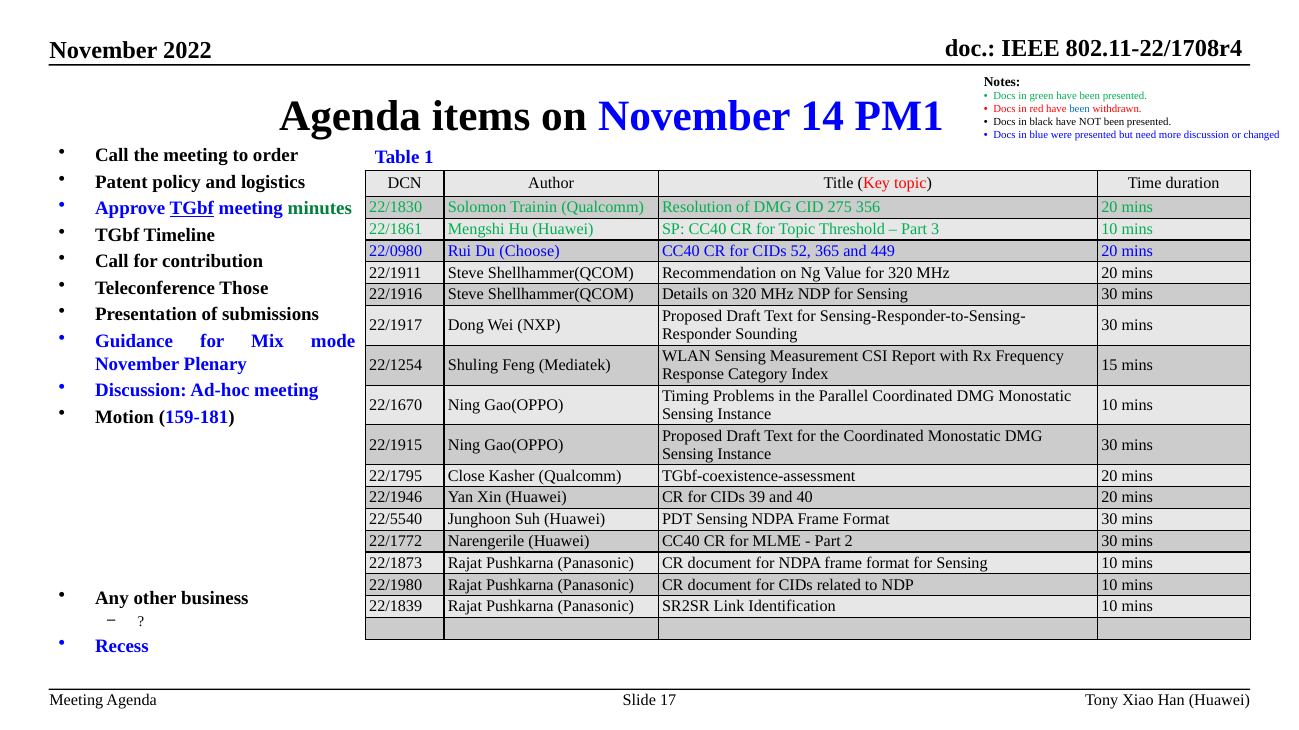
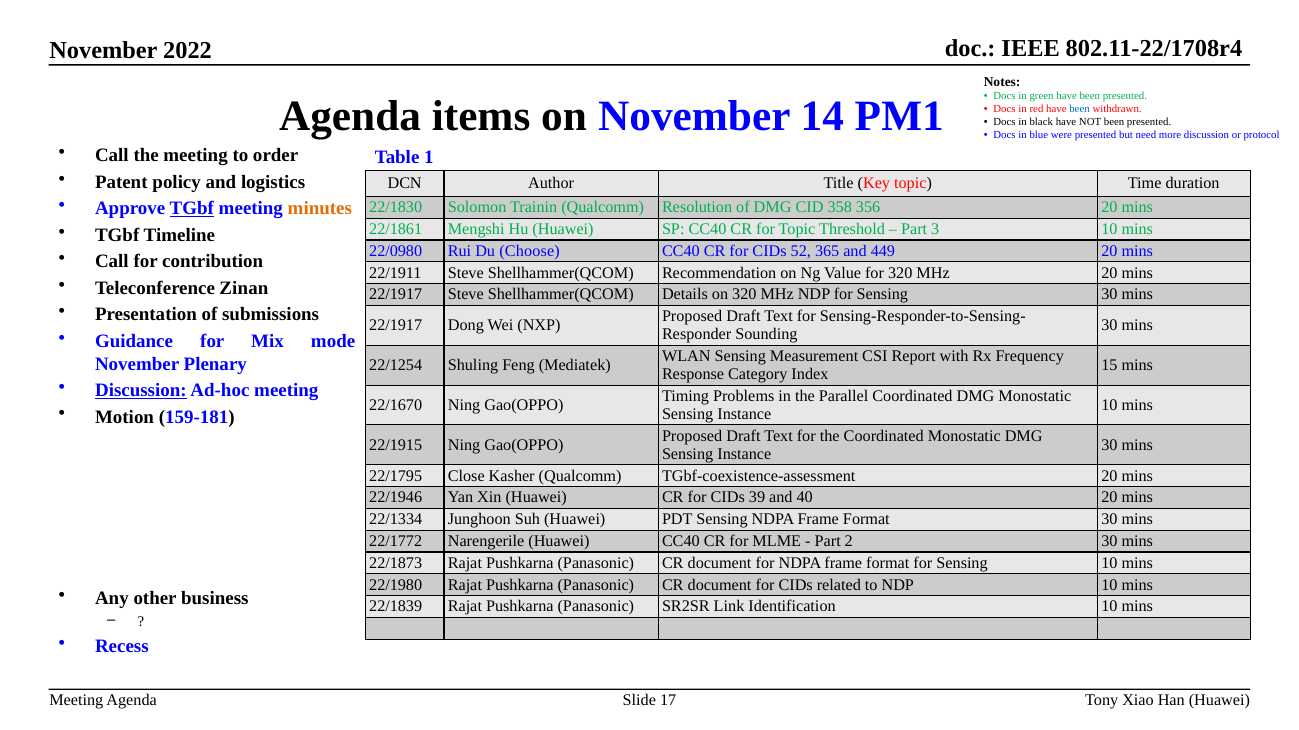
changed: changed -> protocol (1262, 135)
minutes colour: green -> orange (320, 209)
275: 275 -> 358 (840, 208)
Those: Those -> Zinan (244, 288)
22/1916: 22/1916 -> 22/1917 (396, 295)
Discussion underline: none -> present (141, 391)
22/5540: 22/5540 -> 22/1334 (396, 520)
